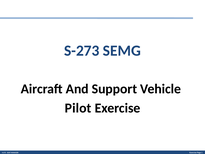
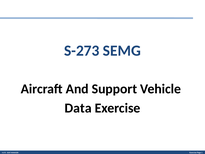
Pilot: Pilot -> Data (78, 108)
